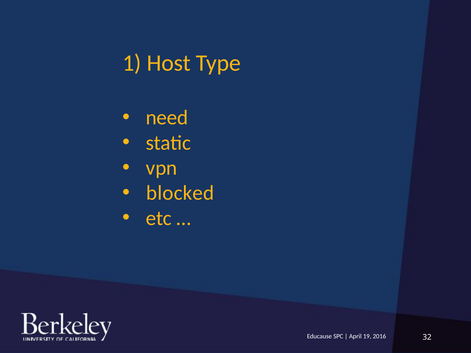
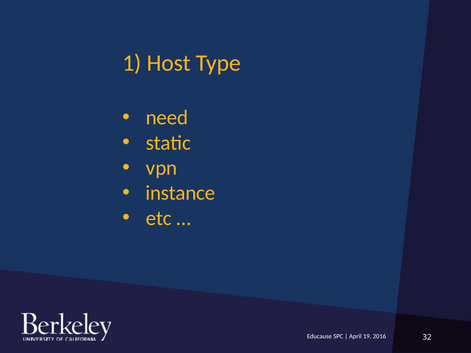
blocked: blocked -> instance (180, 193)
